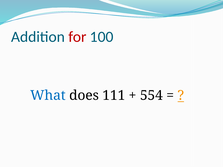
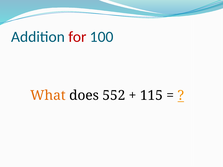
What colour: blue -> orange (48, 96)
111: 111 -> 552 (114, 96)
554: 554 -> 115 (151, 96)
